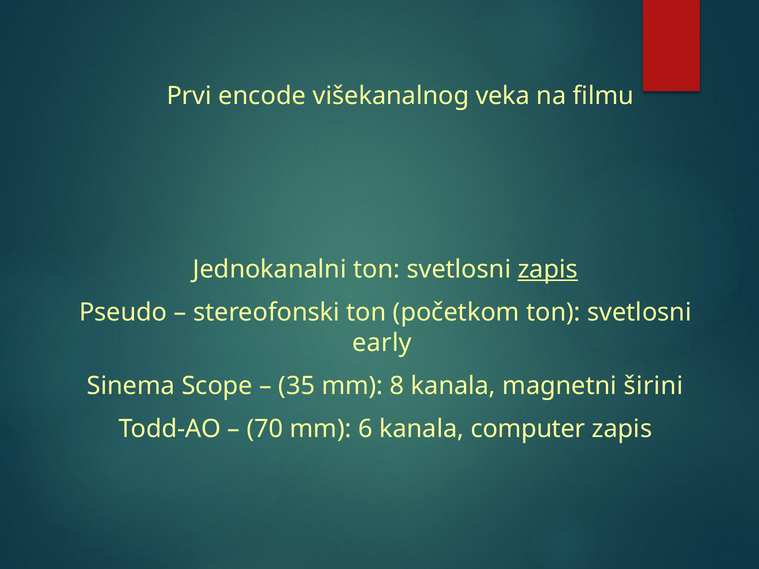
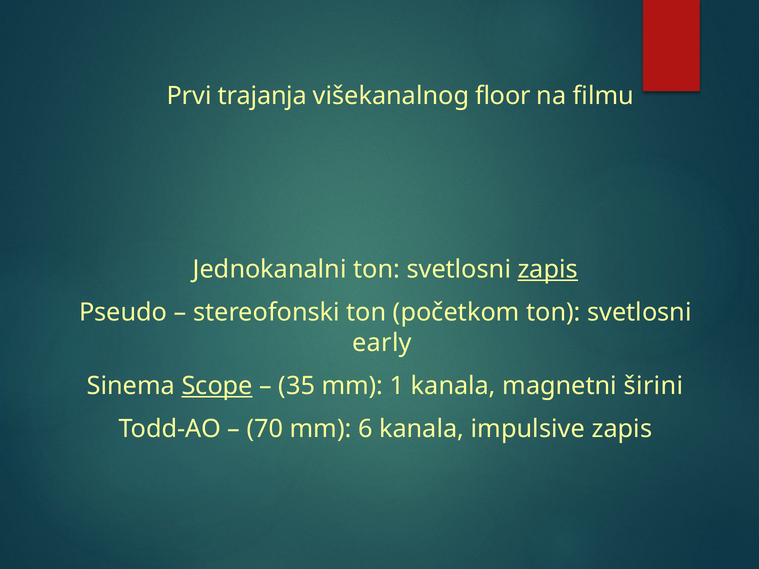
encode: encode -> trajanja (262, 96)
veka: veka -> floor (503, 96)
Scope underline: none -> present (217, 386)
8: 8 -> 1 (397, 386)
computer: computer -> impulsive (528, 429)
